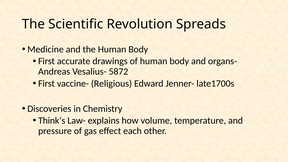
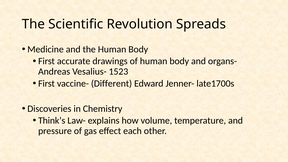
5872: 5872 -> 1523 (118, 72)
Religious: Religious -> Different (112, 83)
